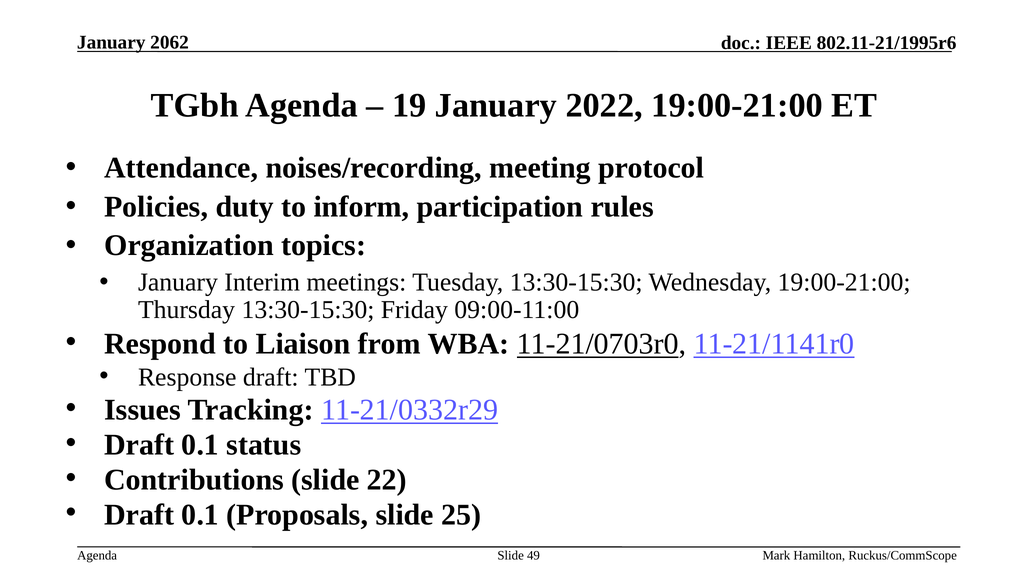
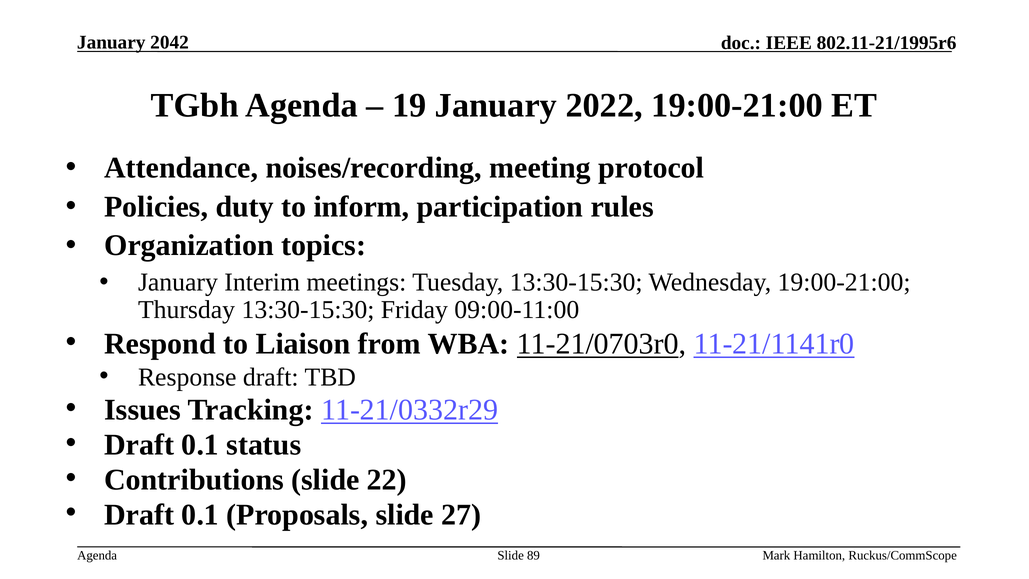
2062: 2062 -> 2042 (170, 42)
25: 25 -> 27 (461, 515)
49: 49 -> 89 (533, 555)
